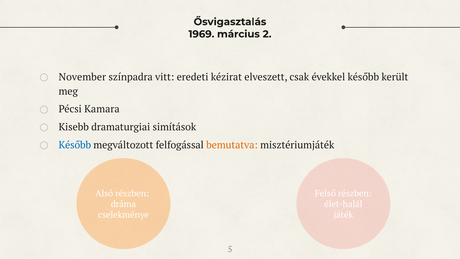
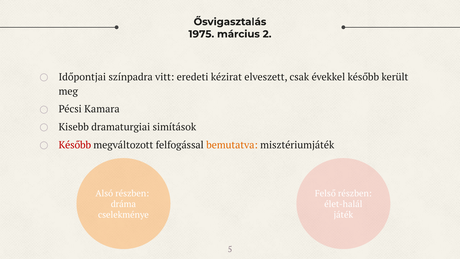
1969: 1969 -> 1975 (201, 34)
November: November -> Időpontjai (82, 77)
Később colour: blue -> red (75, 145)
